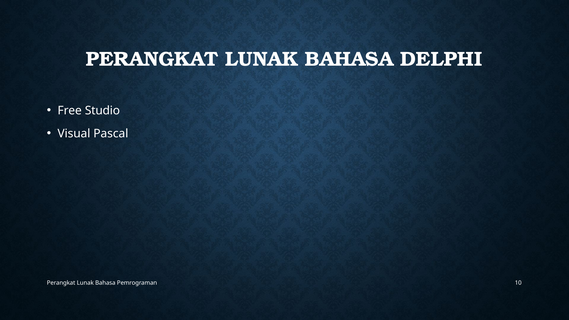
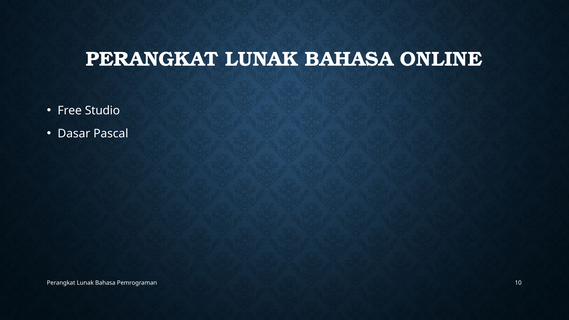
DELPHI: DELPHI -> ONLINE (441, 59)
Visual: Visual -> Dasar (74, 134)
